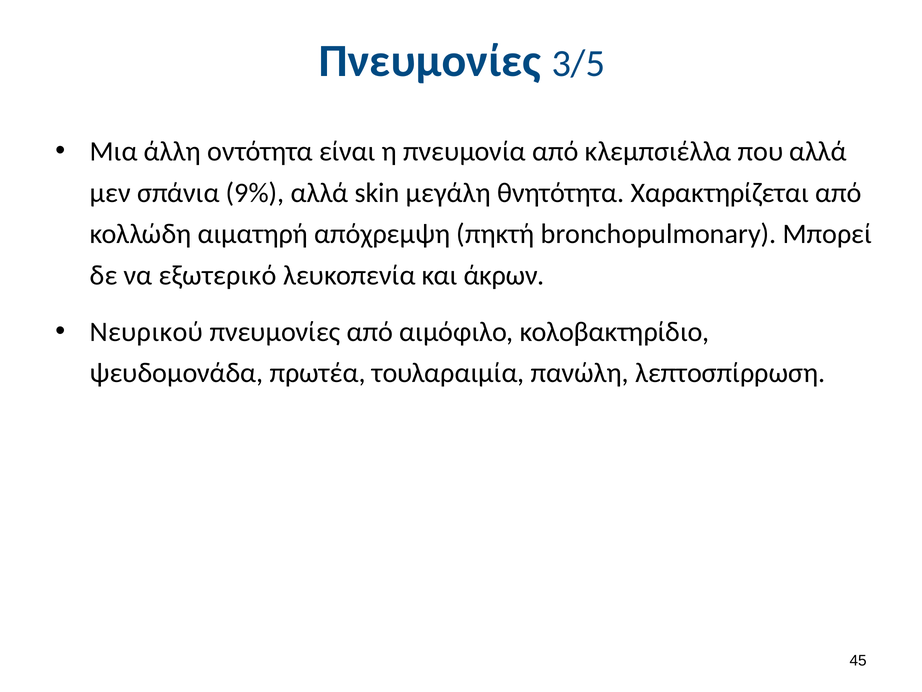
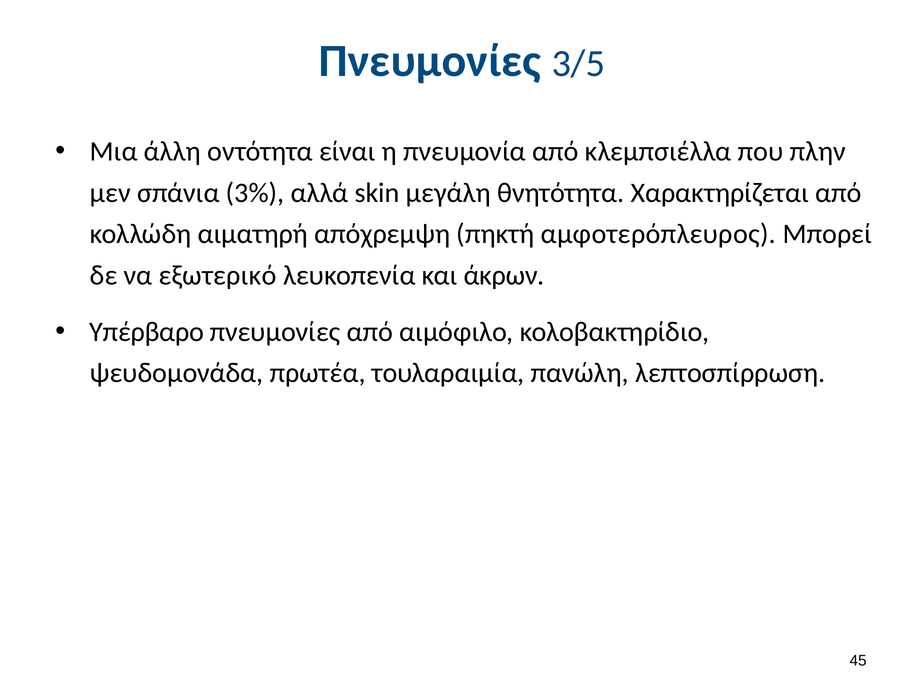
που αλλά: αλλά -> πλην (818, 152)
9%: 9% -> 3% (255, 193)
bronchopulmonary: bronchopulmonary -> αμφοτερόπλευρος (658, 234)
Νευρικού: Νευρικού -> Υπέρβαρο (147, 332)
